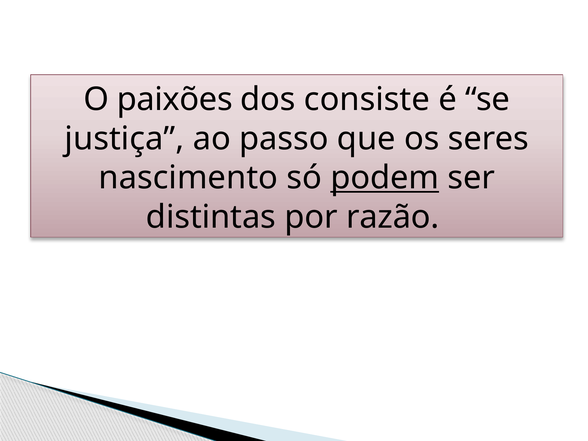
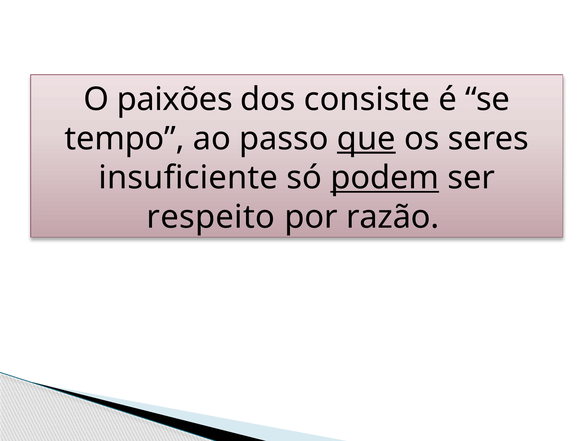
justiça: justiça -> tempo (125, 139)
que underline: none -> present (366, 139)
nascimento: nascimento -> insuficiente (188, 178)
distintas: distintas -> respeito (211, 217)
